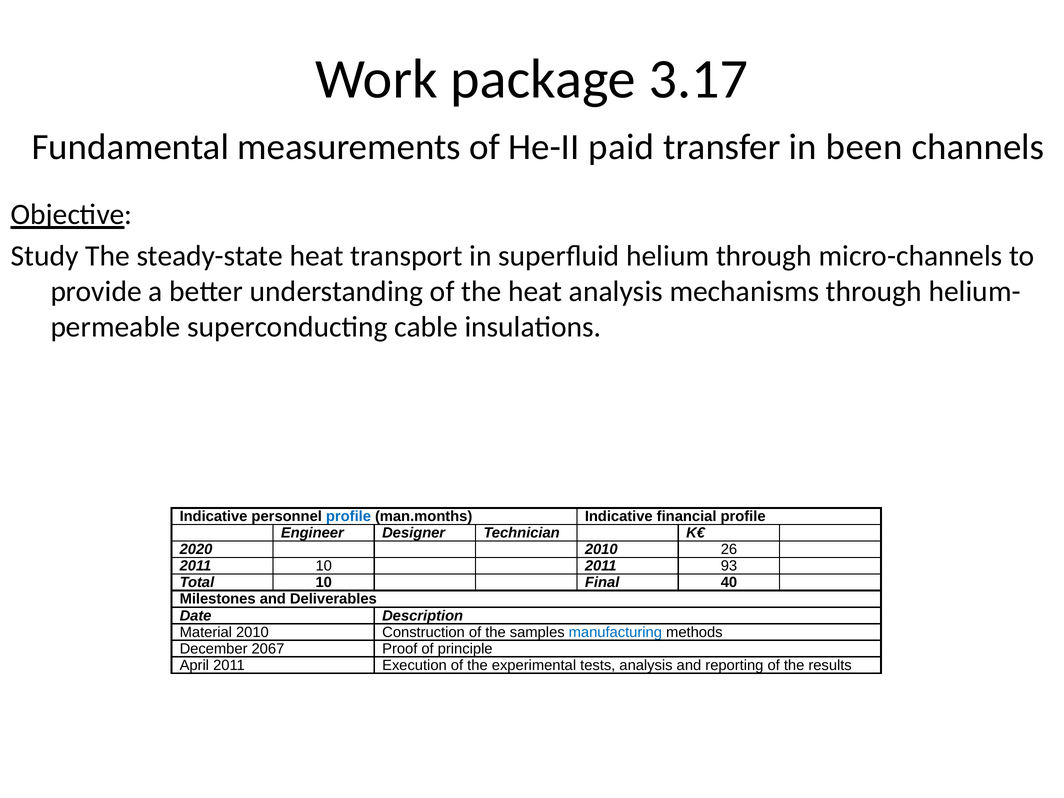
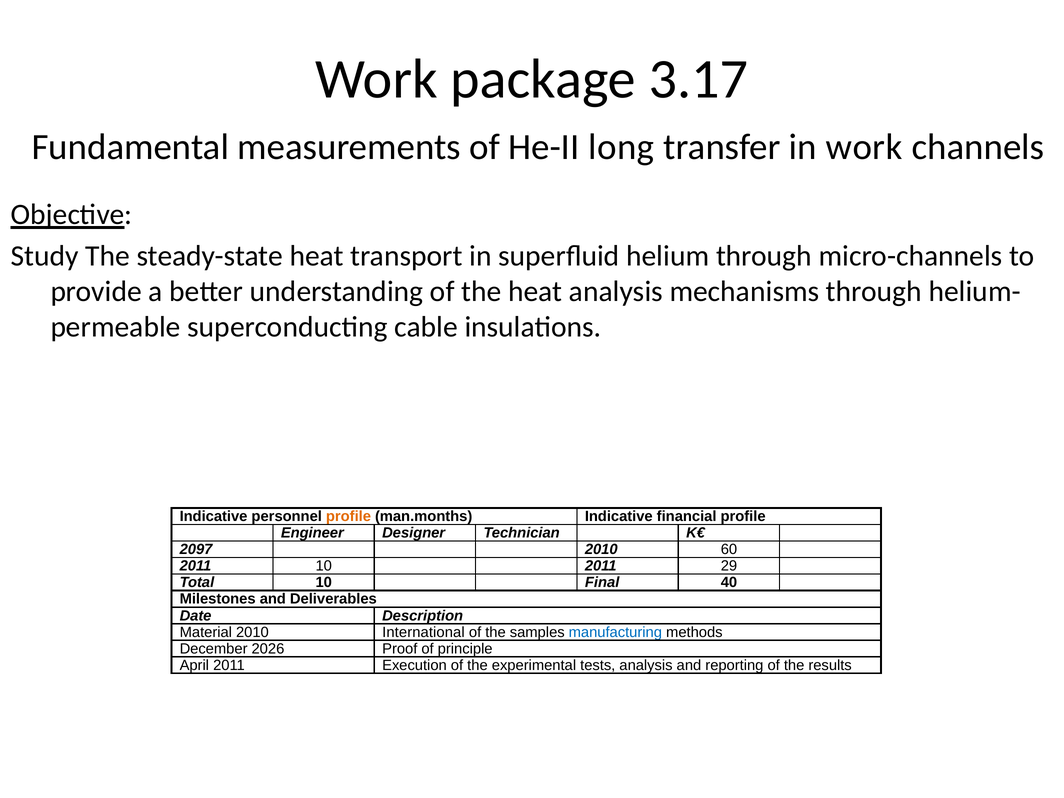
paid: paid -> long (621, 147)
in been: been -> work (864, 147)
profile colour: blue -> orange (349, 516)
2020: 2020 -> 2097 (196, 549)
26: 26 -> 60 (729, 549)
93: 93 -> 29 (729, 566)
Construction: Construction -> International (423, 632)
2067: 2067 -> 2026 (268, 649)
